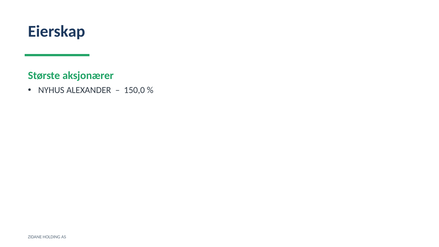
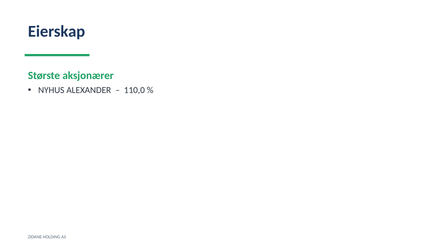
150,0: 150,0 -> 110,0 (134, 90)
